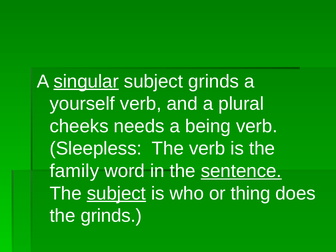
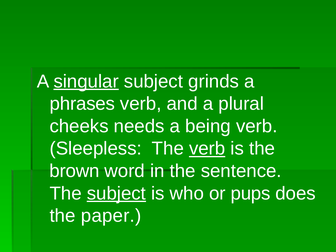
yourself: yourself -> phrases (82, 104)
verb underline: none -> present (207, 149)
family: family -> brown (75, 171)
sentence underline: present -> none (241, 171)
thing: thing -> pups (251, 193)
the grinds: grinds -> paper (111, 216)
